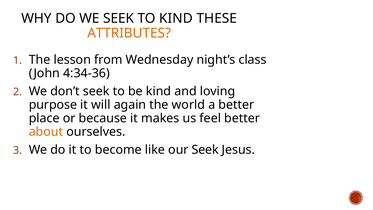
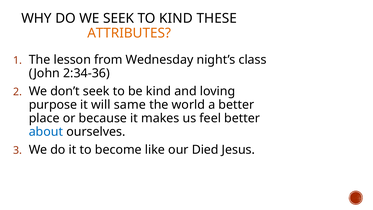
4:34-36: 4:34-36 -> 2:34-36 (86, 73)
again: again -> same (130, 105)
about colour: orange -> blue (46, 132)
our Seek: Seek -> Died (205, 150)
